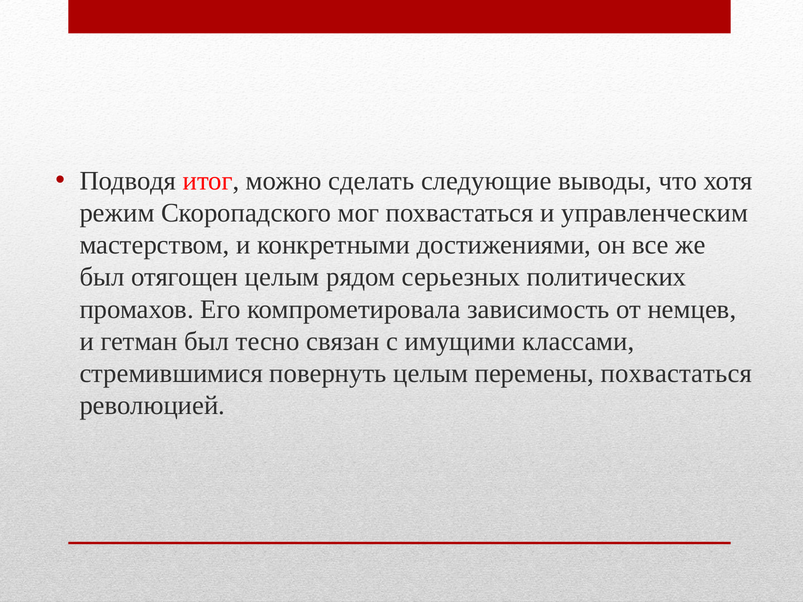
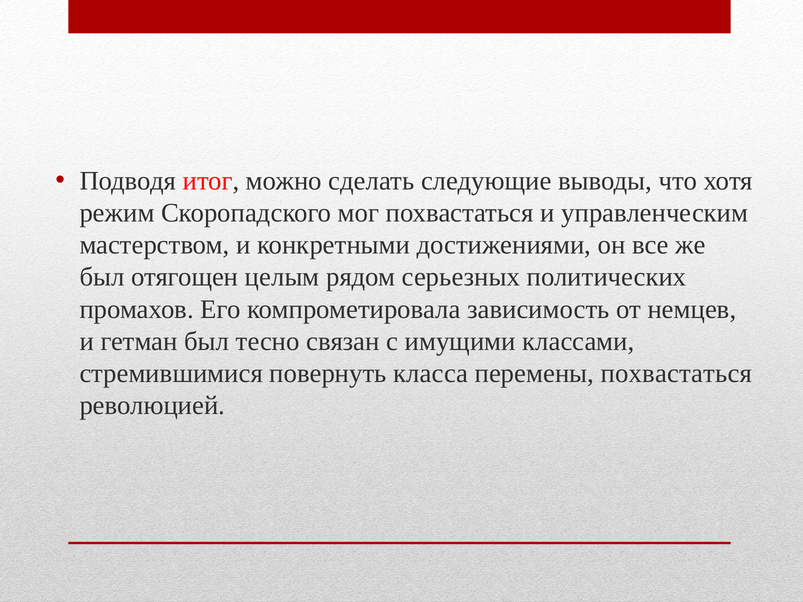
повернуть целым: целым -> класса (431, 374)
